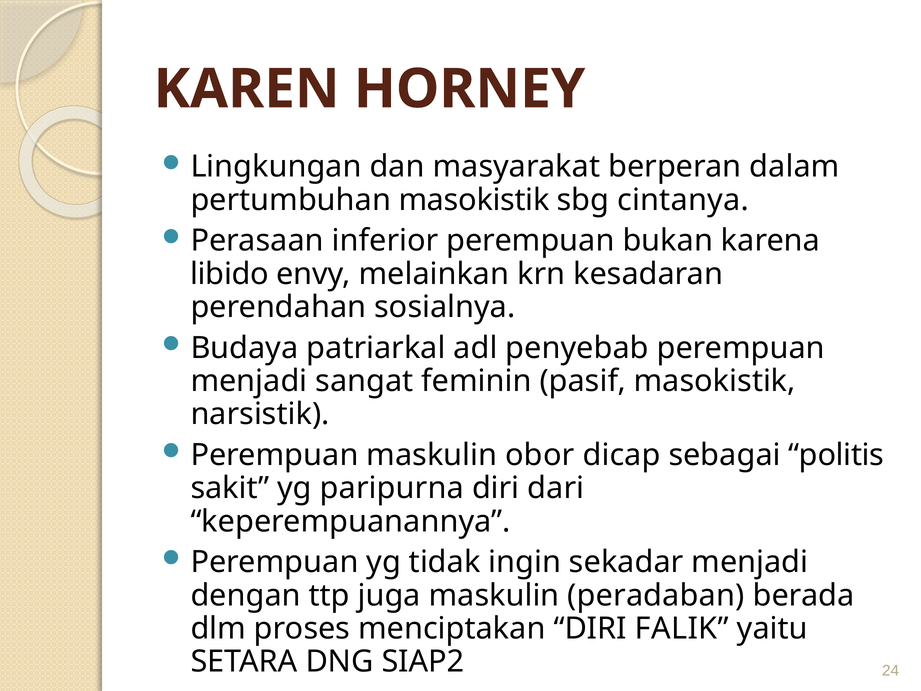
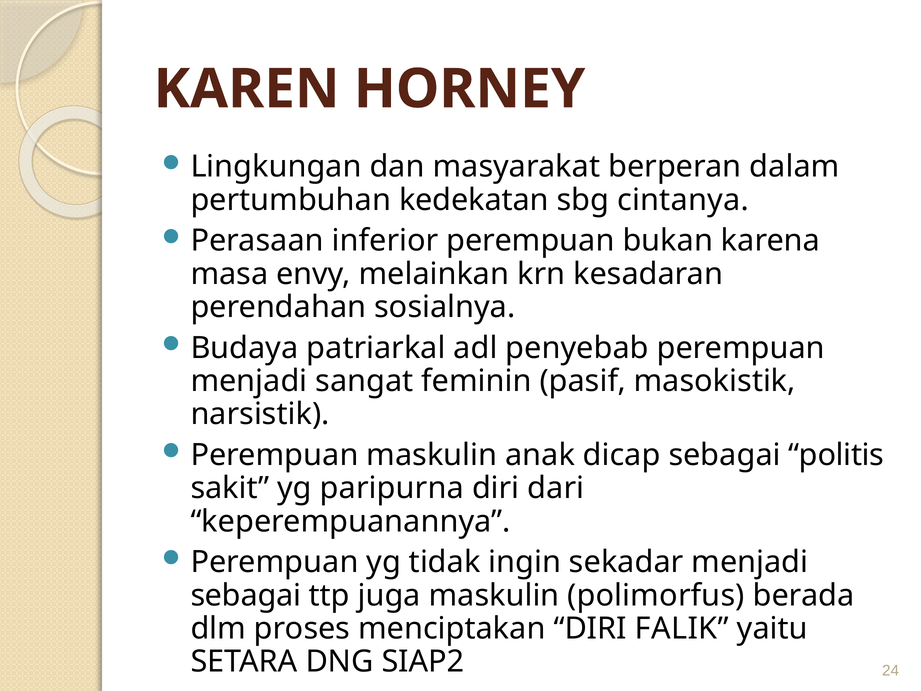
pertumbuhan masokistik: masokistik -> kedekatan (474, 200)
libido: libido -> masa (229, 274)
obor: obor -> anak (540, 455)
dengan: dengan -> sebagai (246, 595)
peradaban: peradaban -> polimorfus (656, 595)
